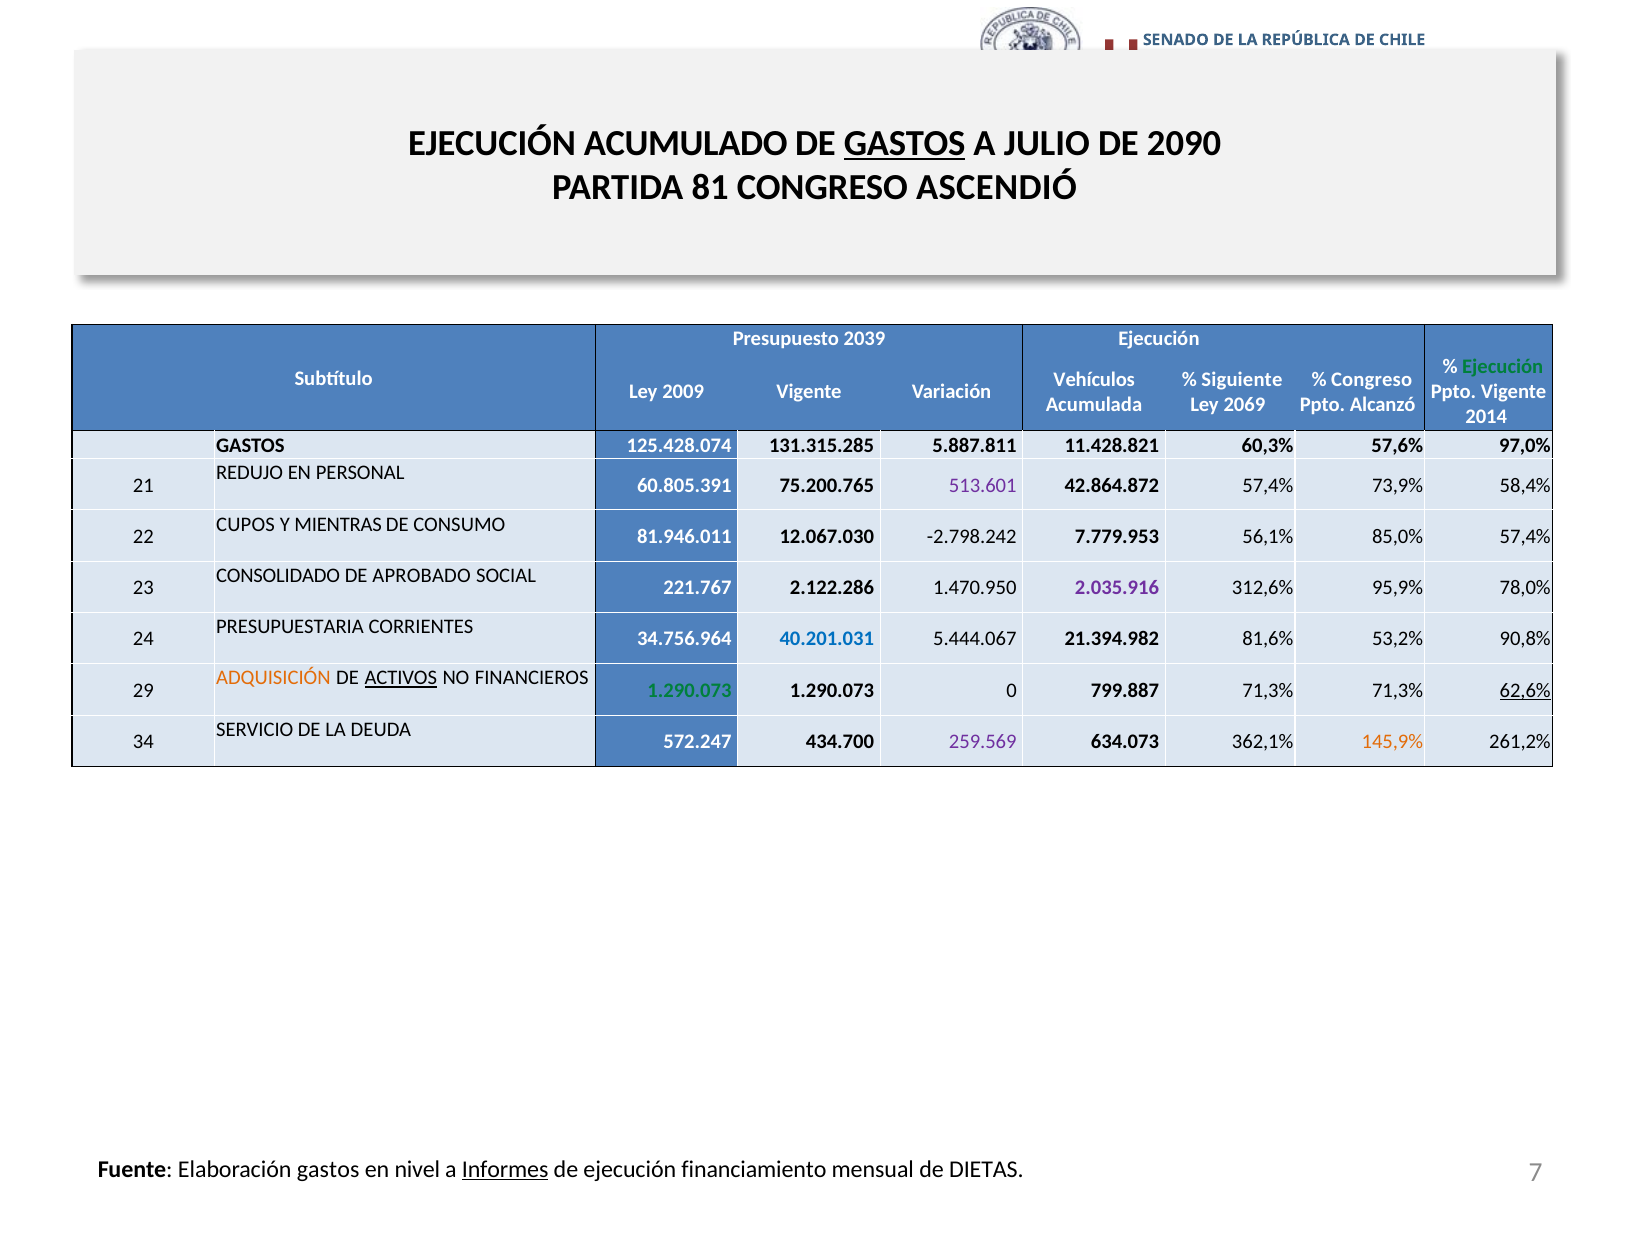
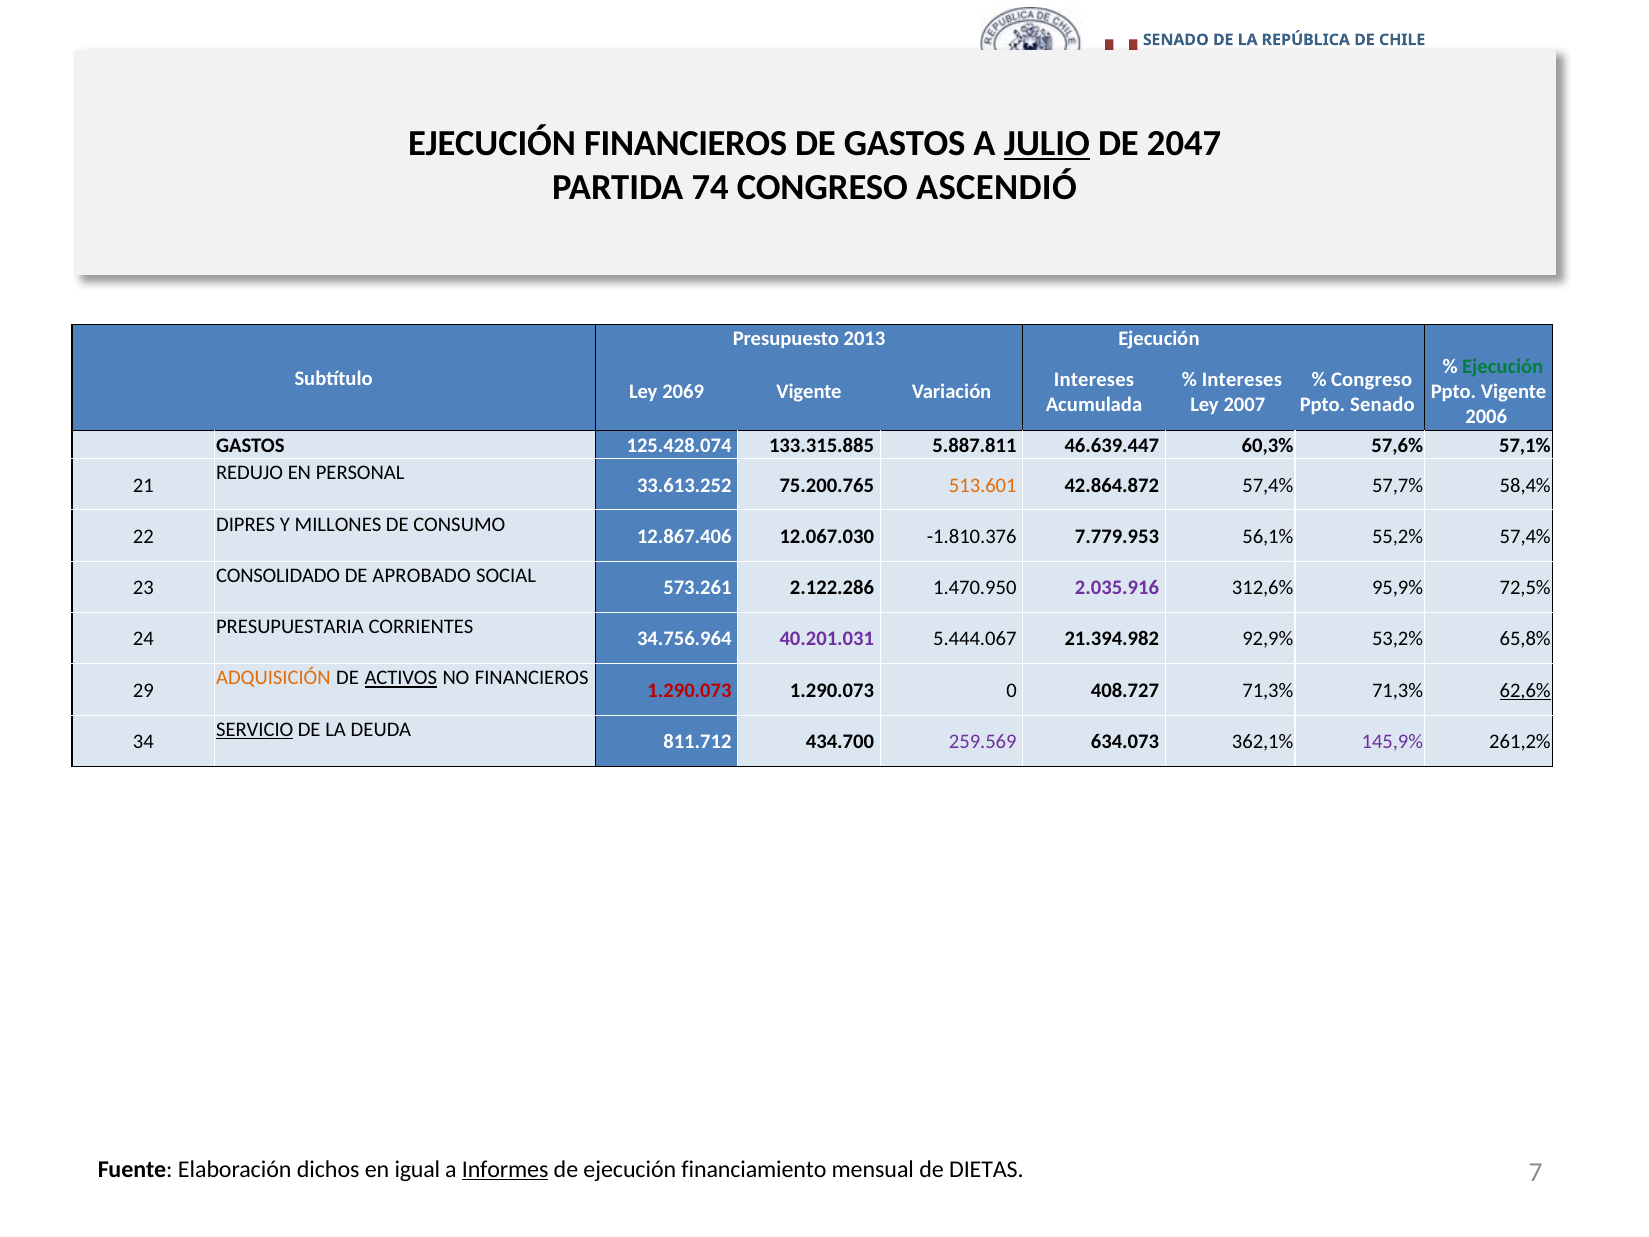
EJECUCIÓN ACUMULADO: ACUMULADO -> FINANCIEROS (686, 143)
GASTOS underline: present -> none (905, 143)
JULIO underline: none -> present (1047, 143)
2090: 2090 -> 2047 (1184, 143)
81: 81 -> 74 (710, 187)
2039: 2039 -> 2013 (864, 339)
Vehículos: Vehículos -> Intereses (1094, 379)
Siguiente: Siguiente -> Intereses (1242, 379)
2009: 2009 -> 2069 (683, 392)
2069: 2069 -> 2007 (1244, 404)
Ppto Alcanzó: Alcanzó -> Senado (1382, 404)
2014: 2014 -> 2006 (1486, 417)
131.315.285: 131.315.285 -> 133.315.885 (822, 446)
11.428.821: 11.428.821 -> 46.639.447 (1112, 446)
97,0%: 97,0% -> 57,1% (1525, 446)
60.805.391: 60.805.391 -> 33.613.252 (684, 485)
513.601 colour: purple -> orange (983, 485)
73,9%: 73,9% -> 57,7% (1398, 485)
CUPOS: CUPOS -> DIPRES (246, 524)
MIENTRAS: MIENTRAS -> MILLONES (338, 524)
81.946.011: 81.946.011 -> 12.867.406 (684, 536)
-2.798.242: -2.798.242 -> -1.810.376 (972, 536)
85,0%: 85,0% -> 55,2% (1398, 536)
221.767: 221.767 -> 573.261 (697, 588)
78,0%: 78,0% -> 72,5% (1525, 588)
40.201.031 colour: blue -> purple (827, 639)
81,6%: 81,6% -> 92,9% (1268, 639)
90,8%: 90,8% -> 65,8% (1525, 639)
1.290.073 colour: green -> red (690, 690)
799.887: 799.887 -> 408.727 (1125, 690)
SERVICIO underline: none -> present (255, 729)
572.247: 572.247 -> 811.712 (697, 742)
145,9% colour: orange -> purple (1392, 742)
Elaboración gastos: gastos -> dichos (328, 1169)
nivel: nivel -> igual (417, 1169)
